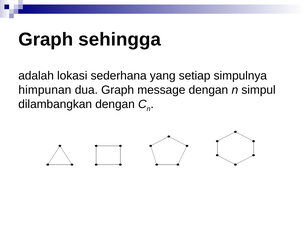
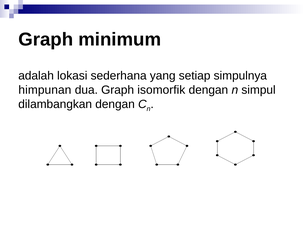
sehingga: sehingga -> minimum (120, 39)
message: message -> isomorfik (161, 90)
